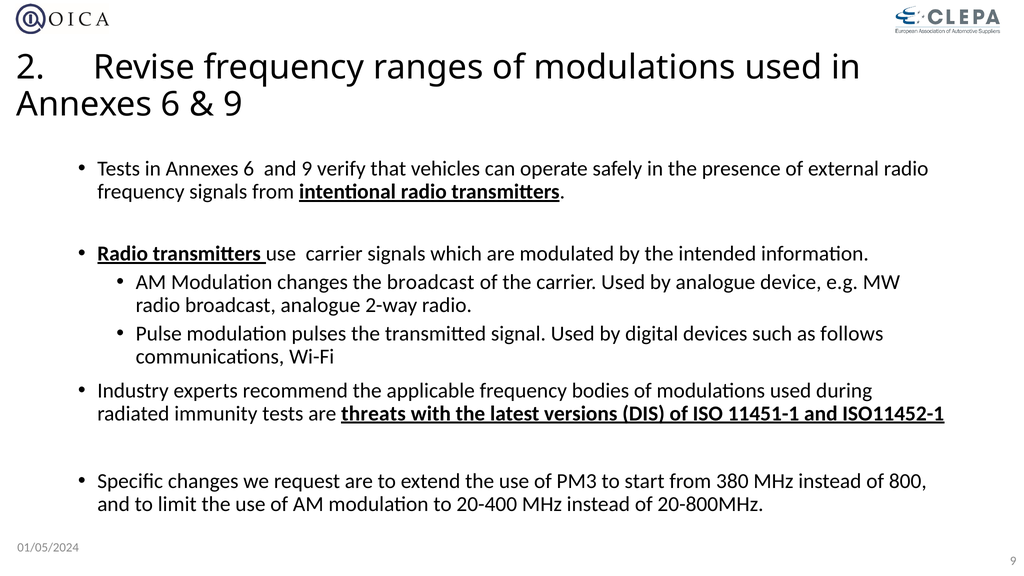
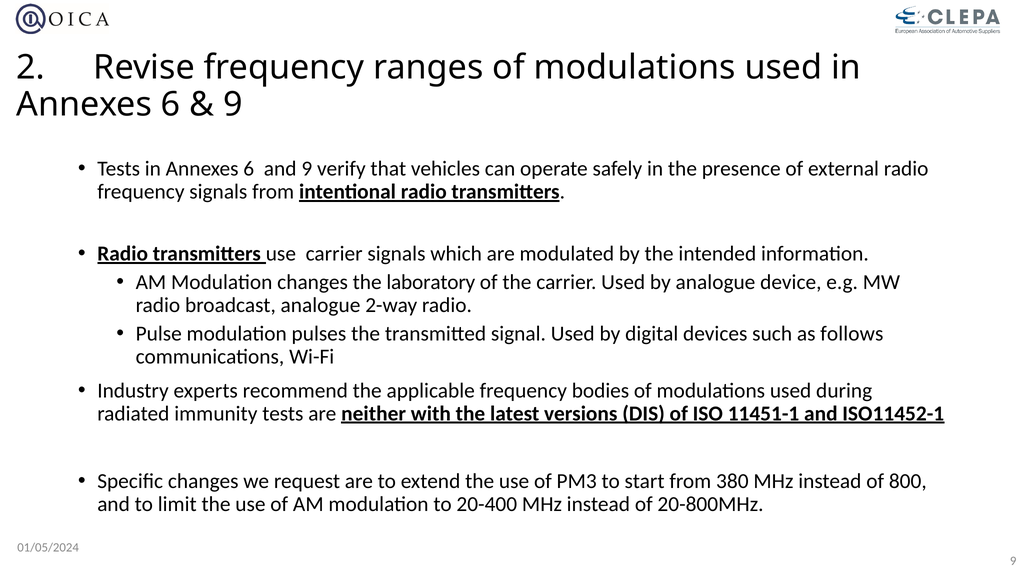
the broadcast: broadcast -> laboratory (431, 282)
threats: threats -> neither (374, 414)
